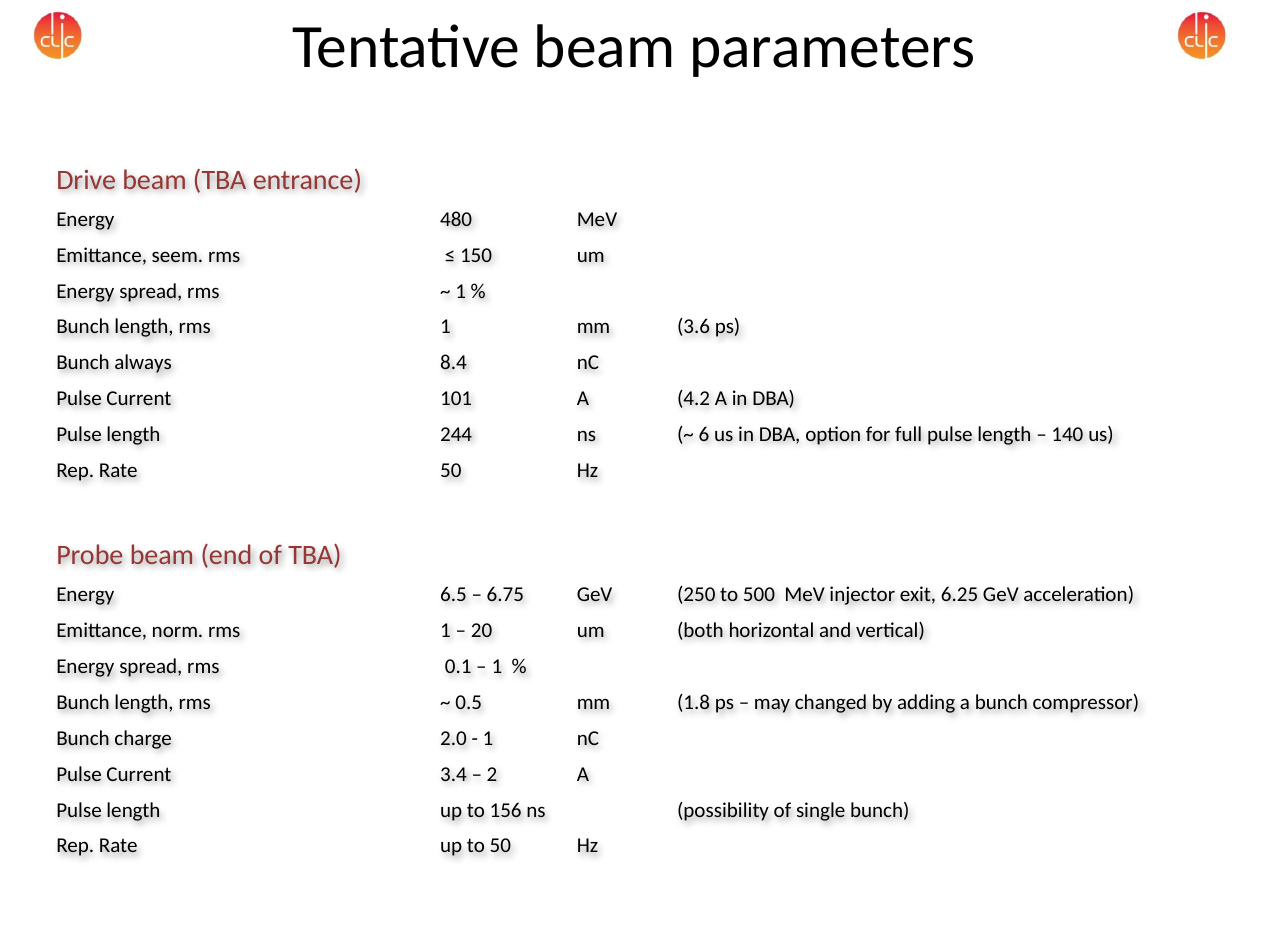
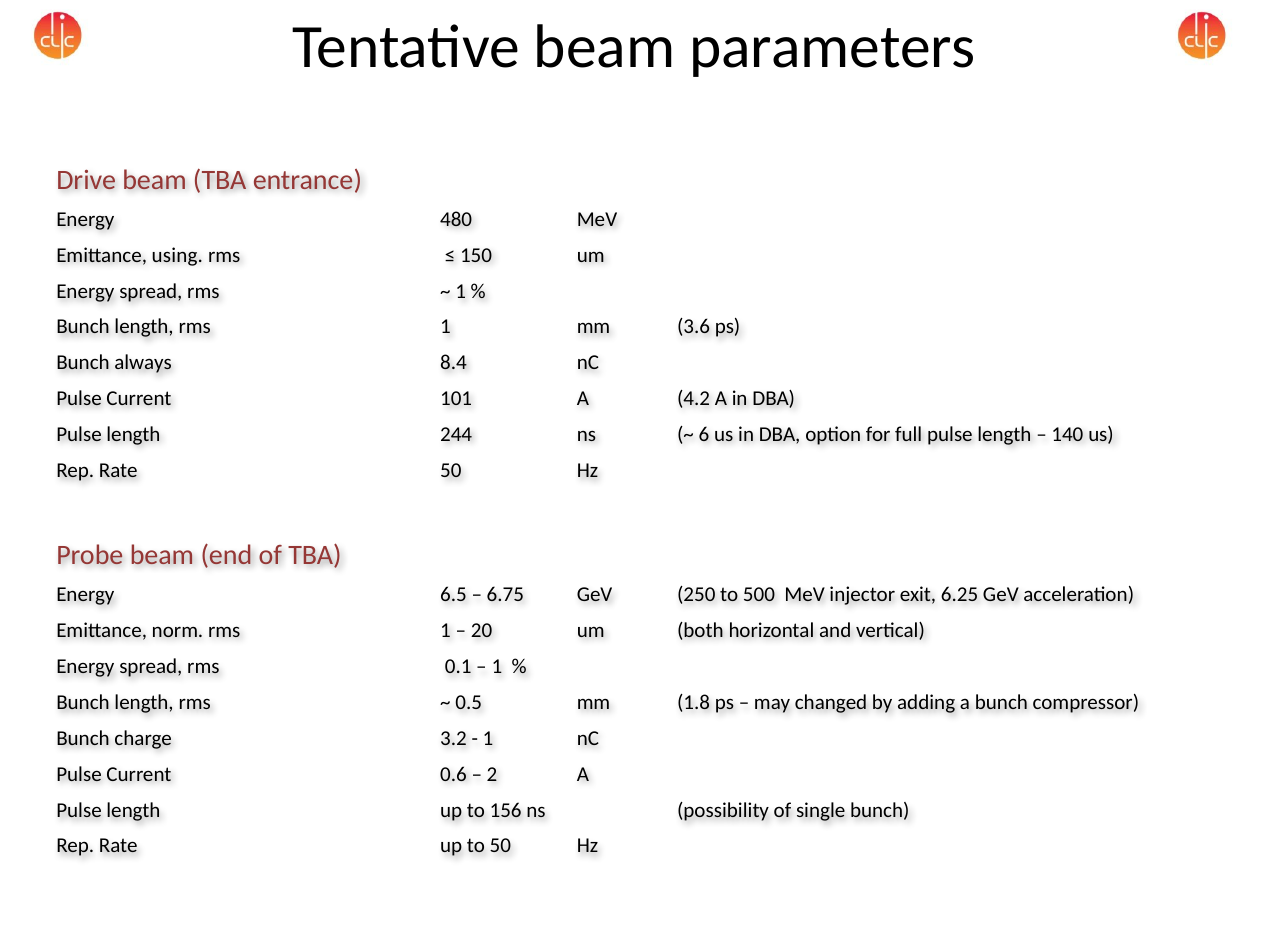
seem: seem -> using (177, 255)
2.0: 2.0 -> 3.2 (453, 738)
3.4: 3.4 -> 0.6 (453, 774)
